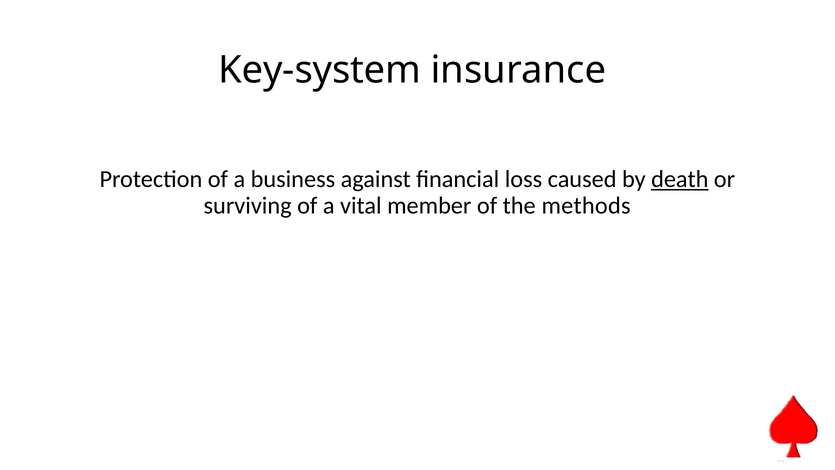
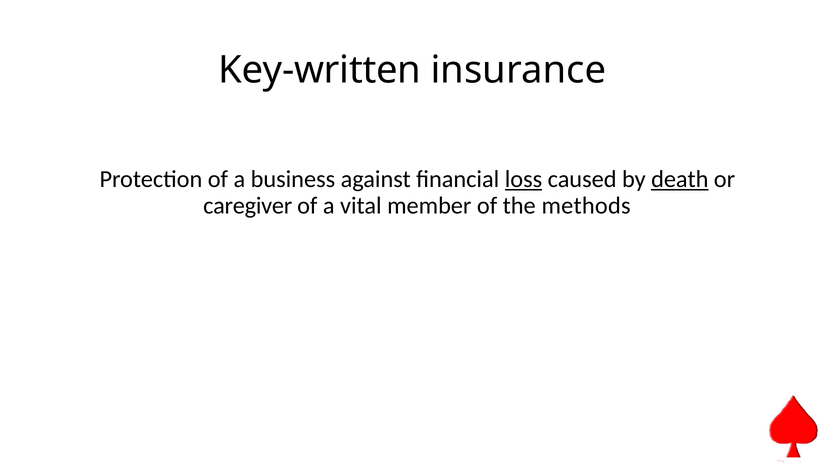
Key-system: Key-system -> Key-written (320, 70)
loss underline: none -> present (523, 179)
surviving: surviving -> caregiver (248, 205)
